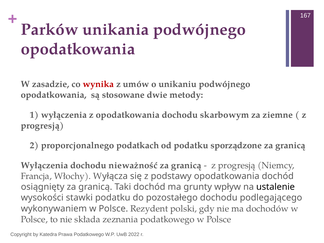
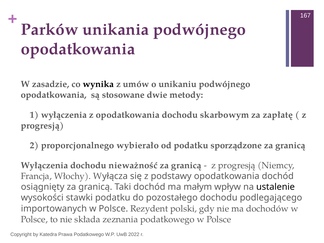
wynika colour: red -> black (98, 84)
ziemne: ziemne -> zapłatę (278, 115)
podatkach: podatkach -> wybierało (138, 145)
grunty: grunty -> małym (198, 187)
wykonywaniem: wykonywaniem -> importowanych (54, 209)
